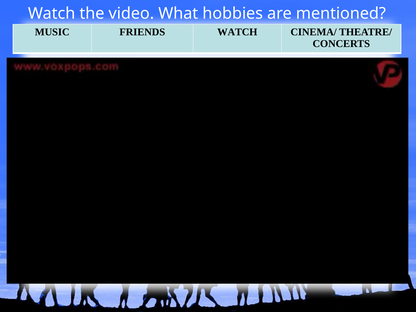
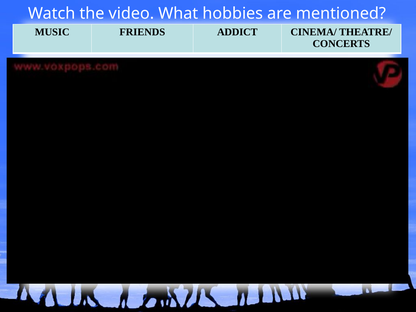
FRIENDS WATCH: WATCH -> ADDICT (237, 32)
